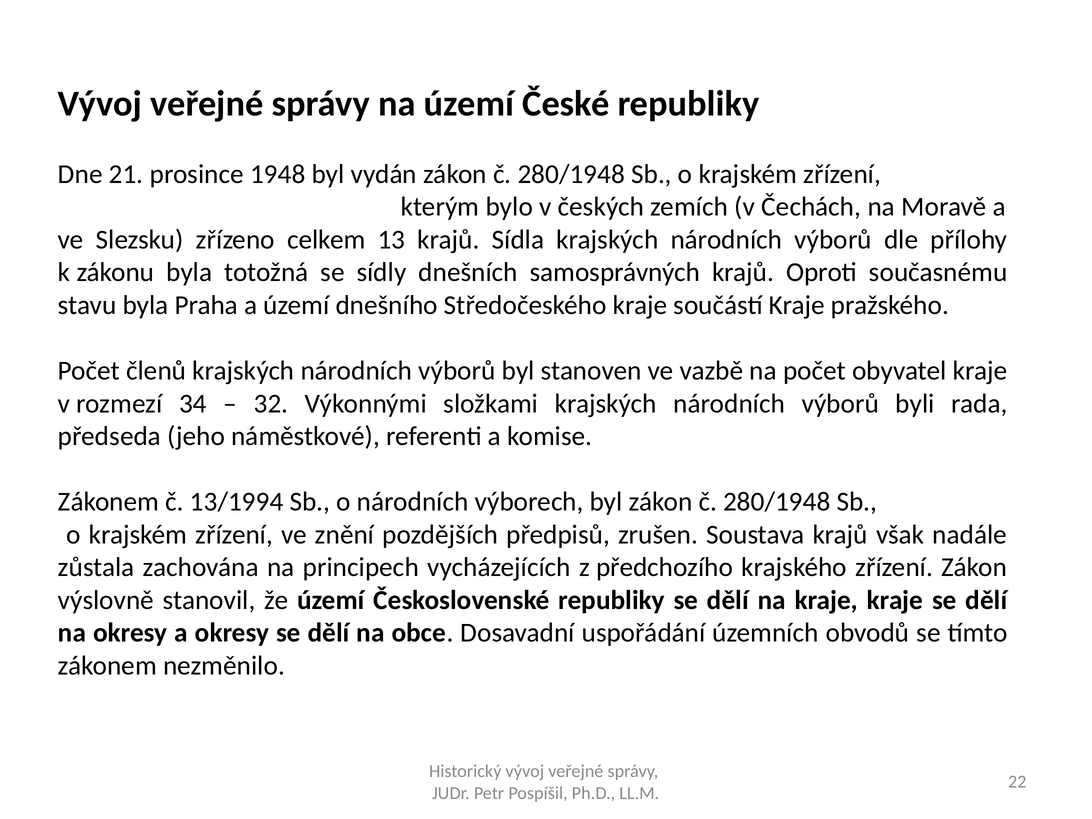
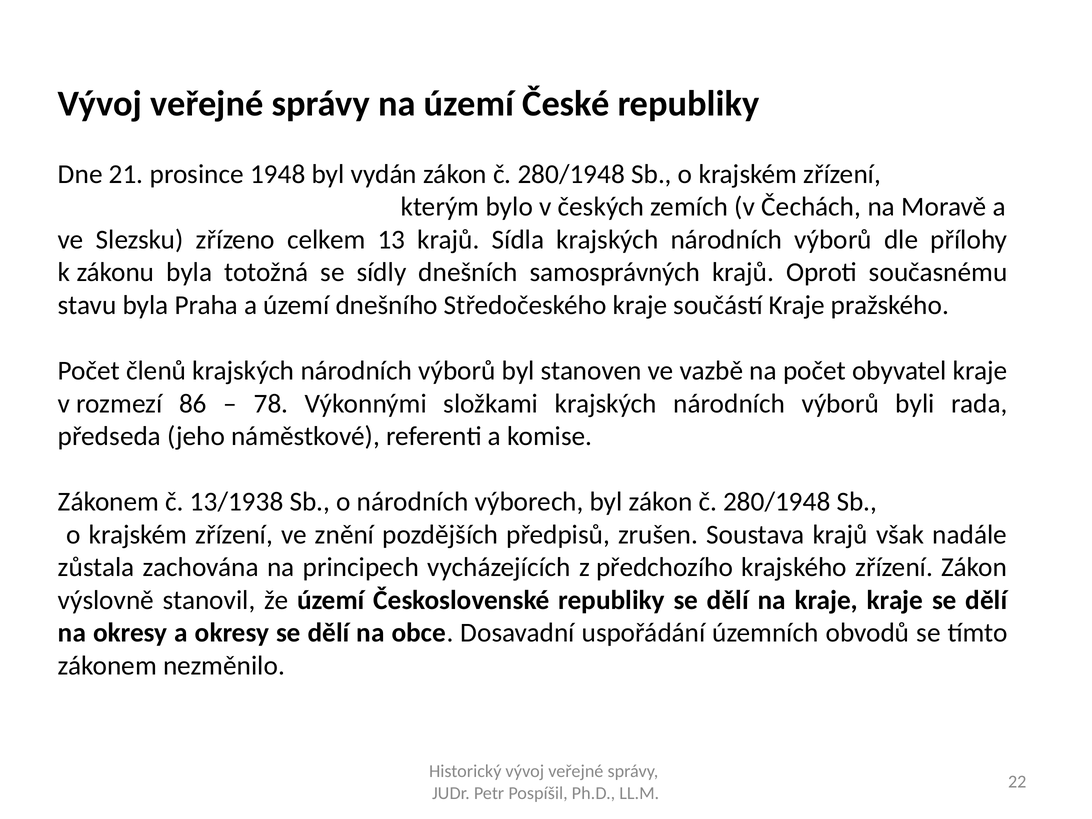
34: 34 -> 86 (193, 404)
32: 32 -> 78 (271, 404)
13/1994: 13/1994 -> 13/1938 (237, 502)
